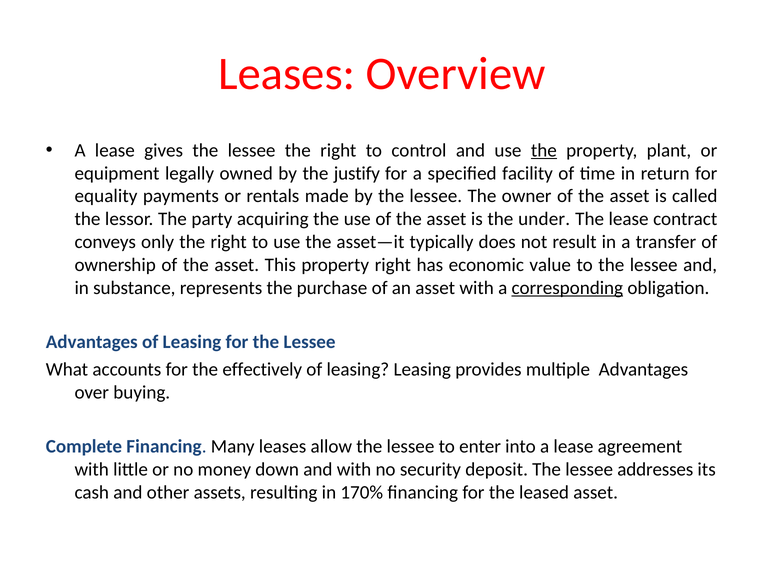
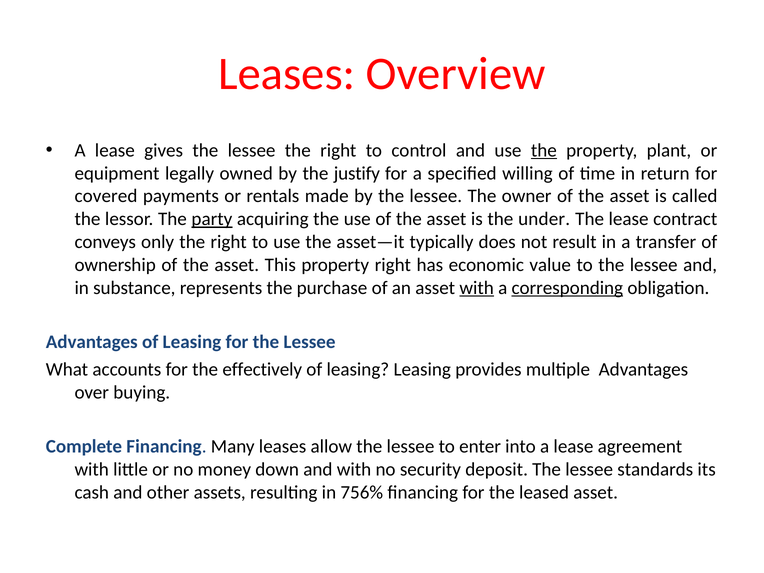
facility: facility -> willing (527, 173)
equality: equality -> covered (106, 196)
party underline: none -> present (212, 219)
with underline: none -> present (477, 288)
addresses: addresses -> standards (655, 469)
170%: 170% -> 756% (362, 492)
